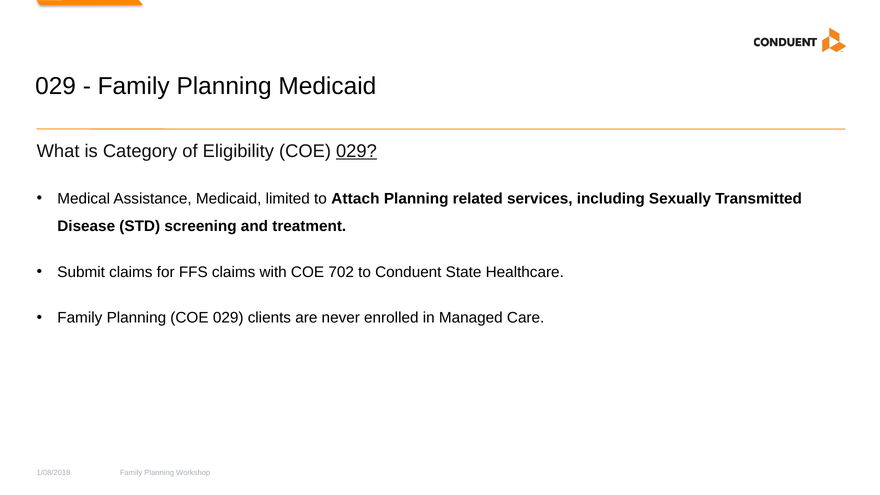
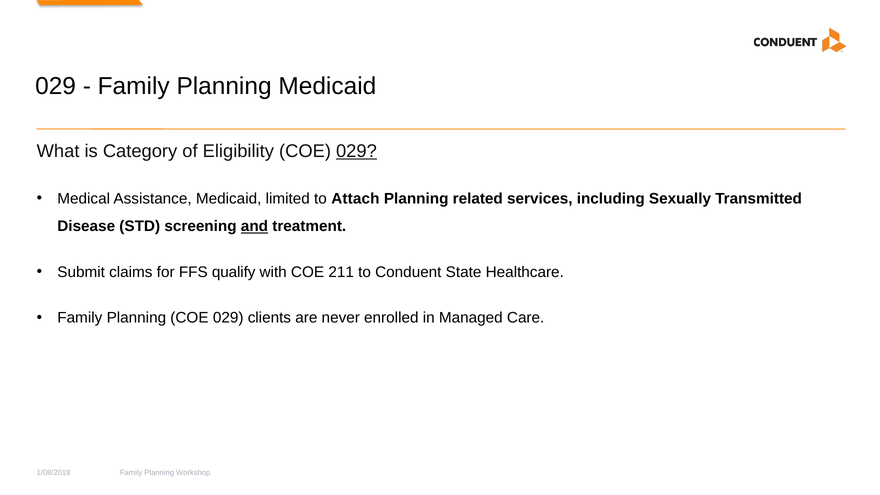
and underline: none -> present (254, 226)
FFS claims: claims -> qualify (234, 272)
702: 702 -> 211 (341, 272)
